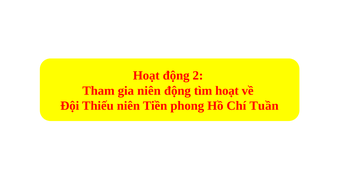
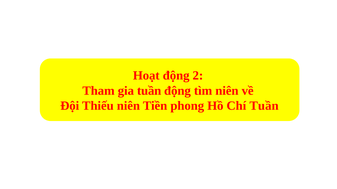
gia niên: niên -> tuần (149, 91)
tìm hoạt: hoạt -> niên (227, 91)
